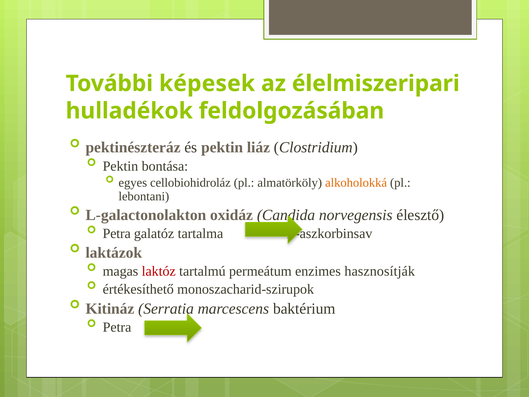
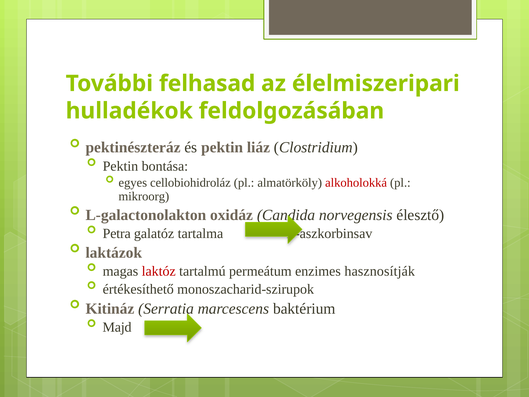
képesek: képesek -> felhasad (207, 83)
alkoholokká colour: orange -> red (356, 183)
lebontani: lebontani -> mikroorg (144, 196)
Petra: Petra -> Majd (117, 327)
